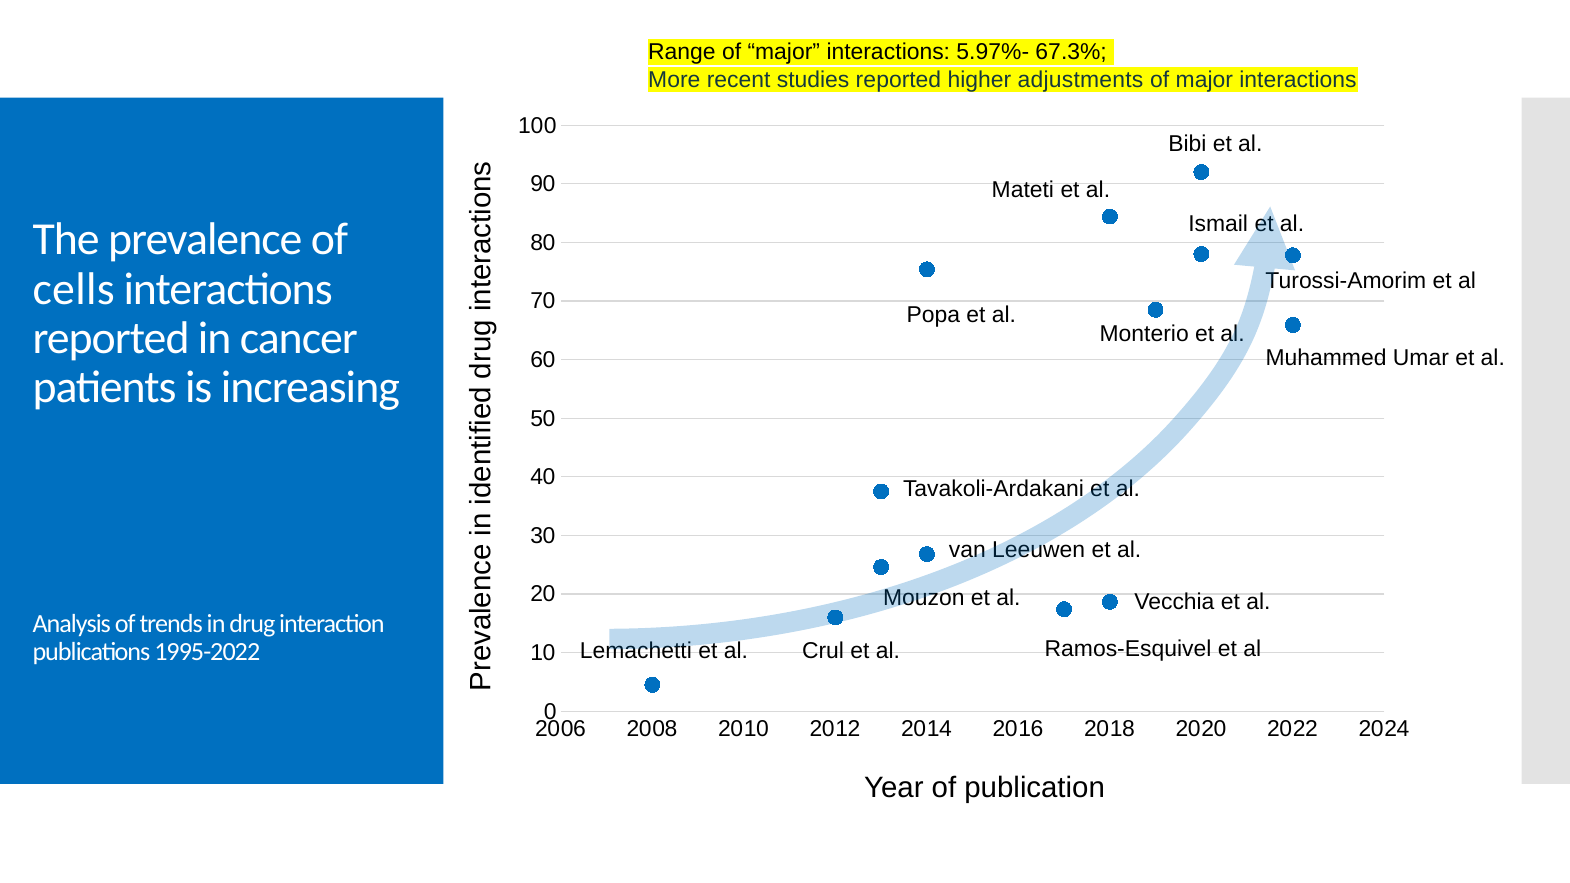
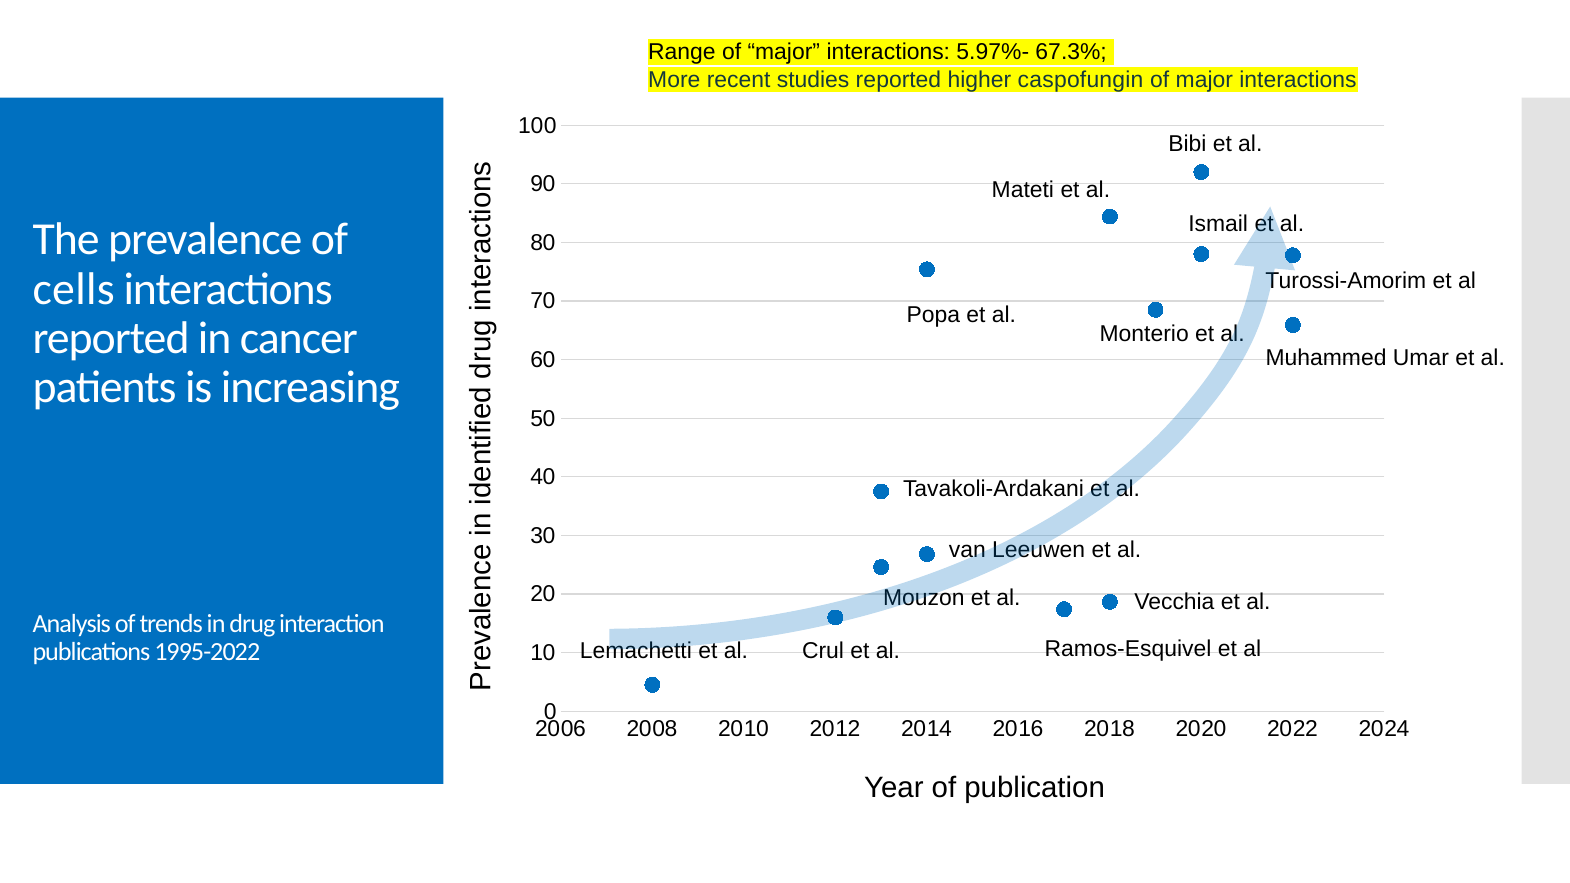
adjustments: adjustments -> caspofungin (1081, 80)
